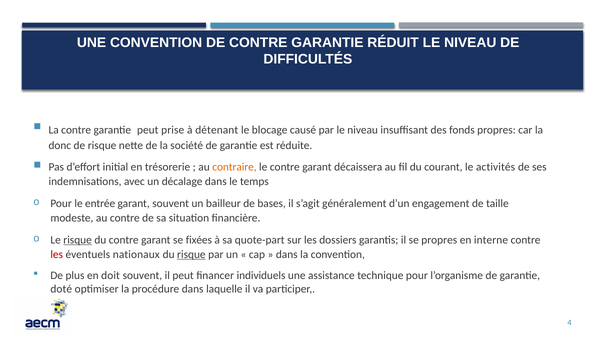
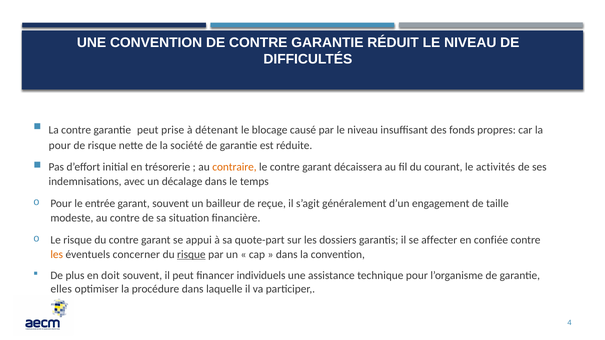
donc: donc -> pour (60, 145)
bases: bases -> reçue (272, 204)
risque underline: present -> none (78, 240)
fixées: fixées -> appui (199, 240)
se propres: propres -> affecter (439, 240)
interne: interne -> confiée (491, 240)
les colour: red -> orange (57, 255)
nationaux: nationaux -> concerner (136, 255)
doté: doté -> elles (61, 289)
